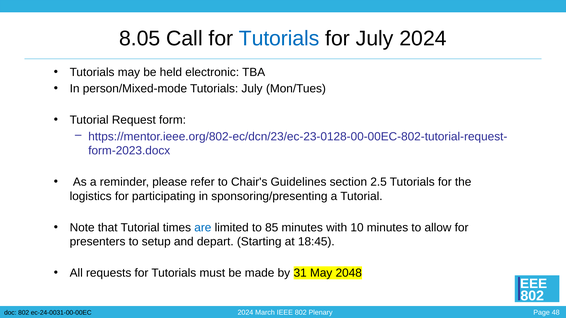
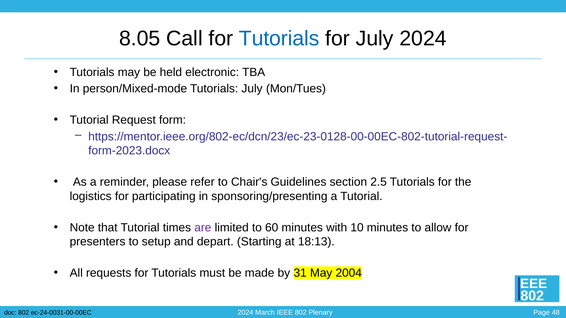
are colour: blue -> purple (203, 228)
85: 85 -> 60 (272, 228)
18:45: 18:45 -> 18:13 (316, 242)
2048: 2048 -> 2004 (349, 273)
